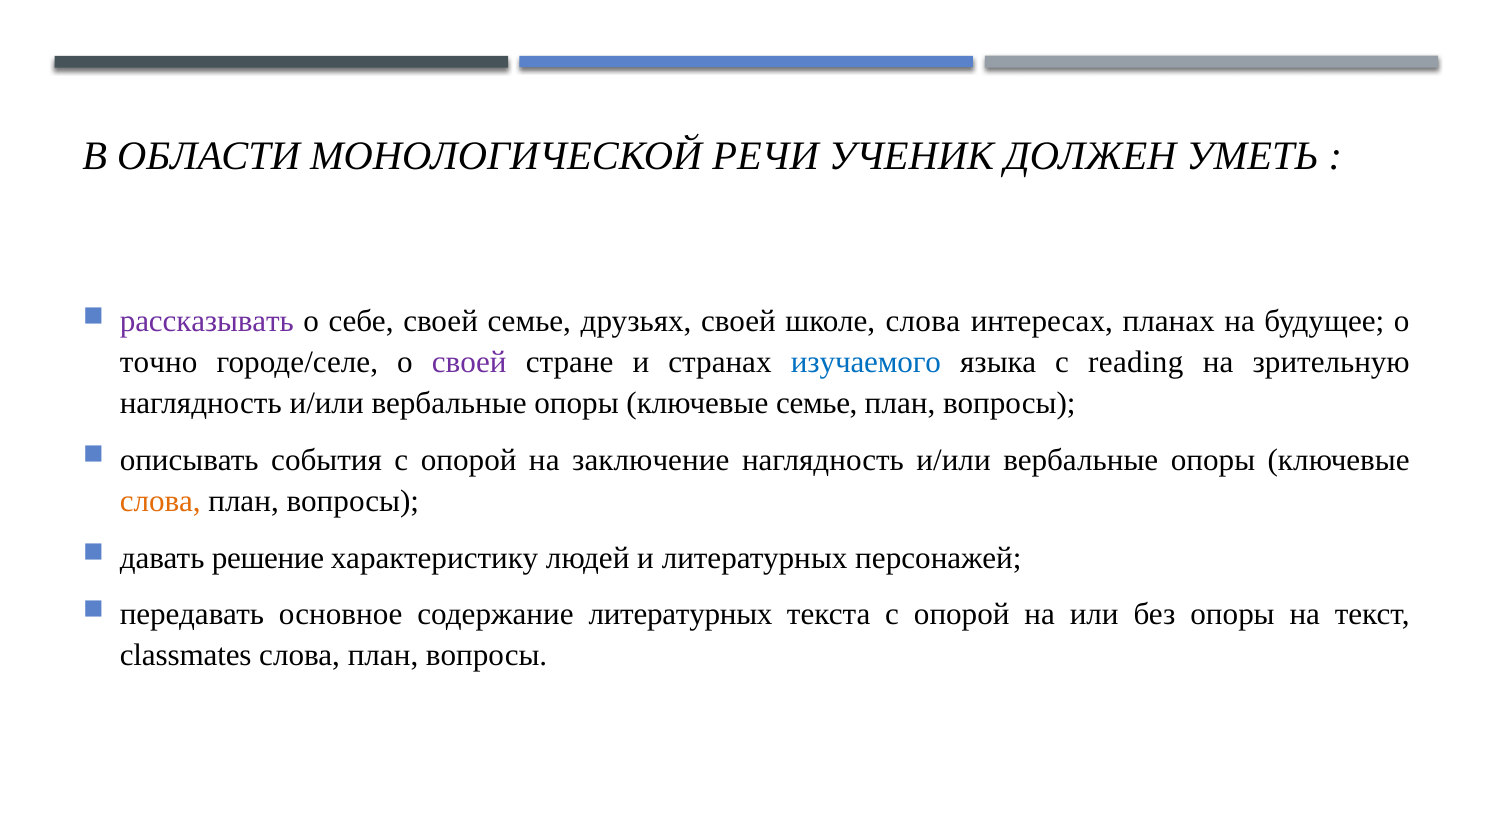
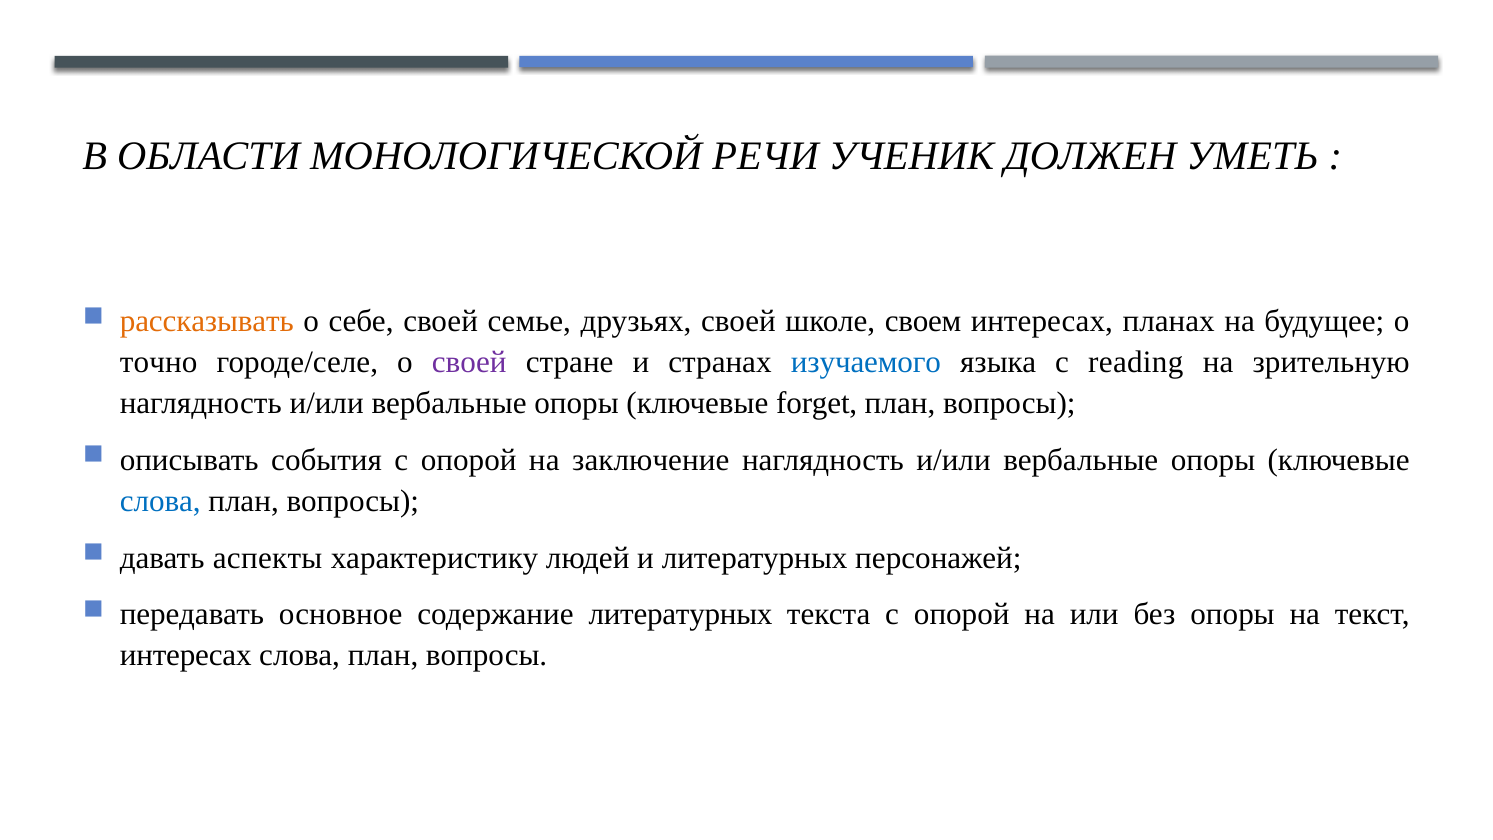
рассказывать colour: purple -> orange (207, 321)
школе слова: слова -> своем (923, 321)
ключевые семье: семье -> forget (817, 404)
слова colour: orange -> blue (160, 501)
решение: решение -> аспекты (268, 558)
classmates: classmates -> интересах (186, 655)
